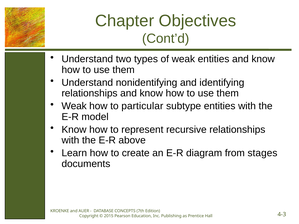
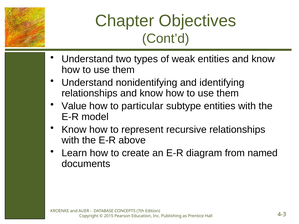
Weak: Weak -> Value (74, 106)
stages: stages -> named (263, 153)
